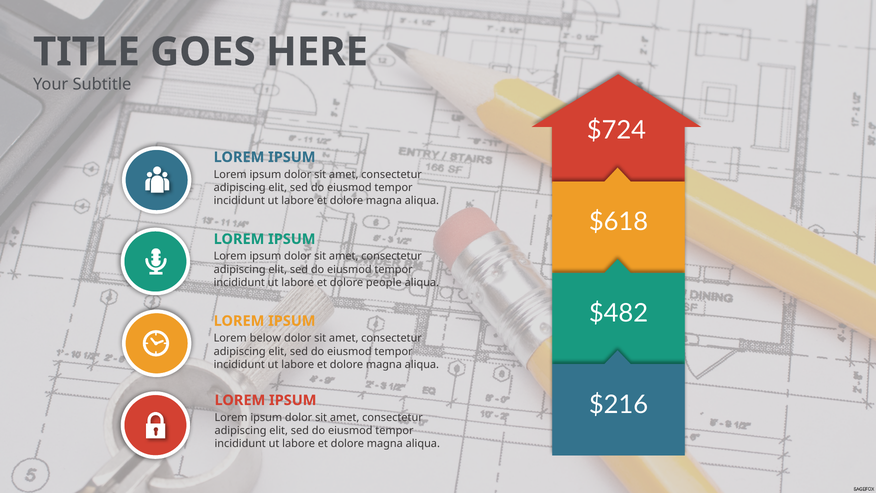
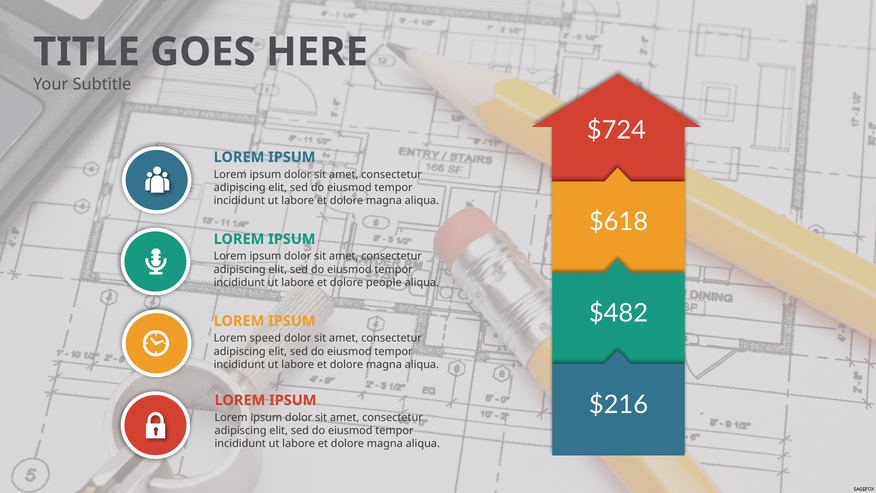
below: below -> speed (265, 338)
